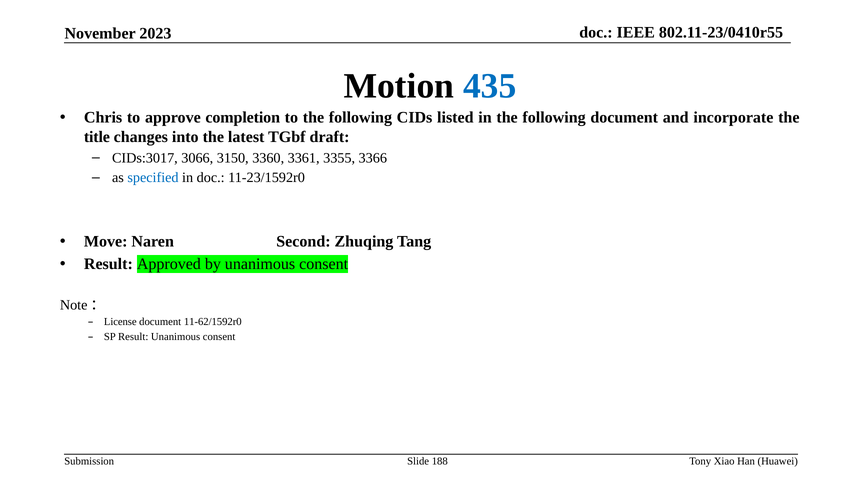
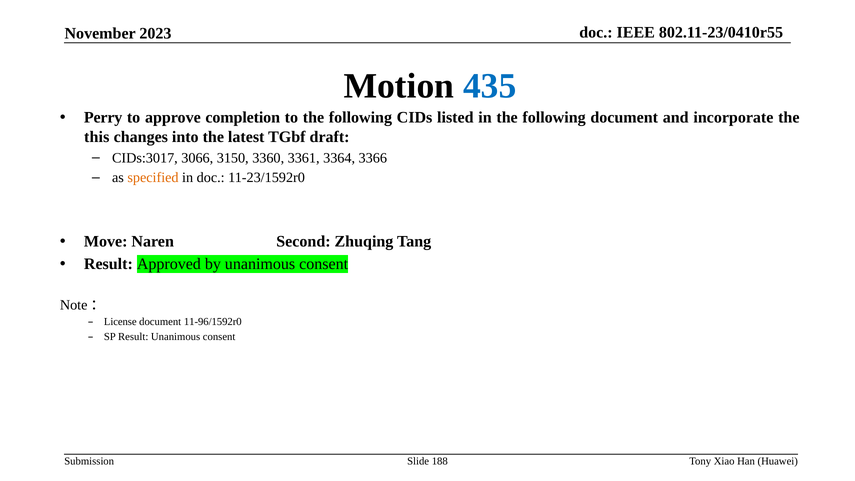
Chris: Chris -> Perry (103, 118)
title: title -> this (97, 137)
3355: 3355 -> 3364 (339, 158)
specified colour: blue -> orange (153, 178)
11-62/1592r0: 11-62/1592r0 -> 11-96/1592r0 (213, 322)
